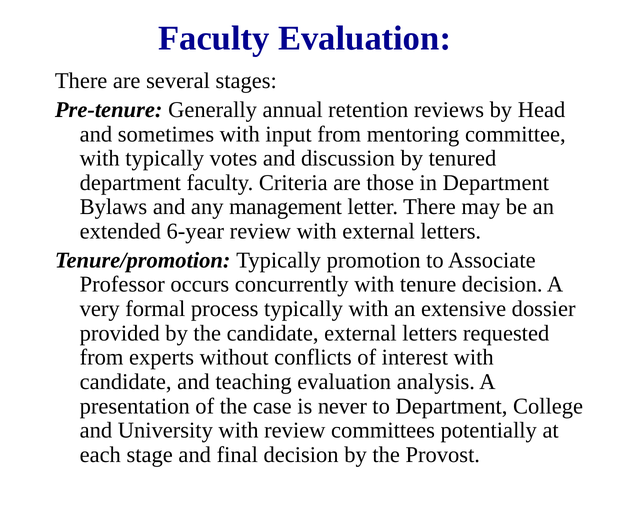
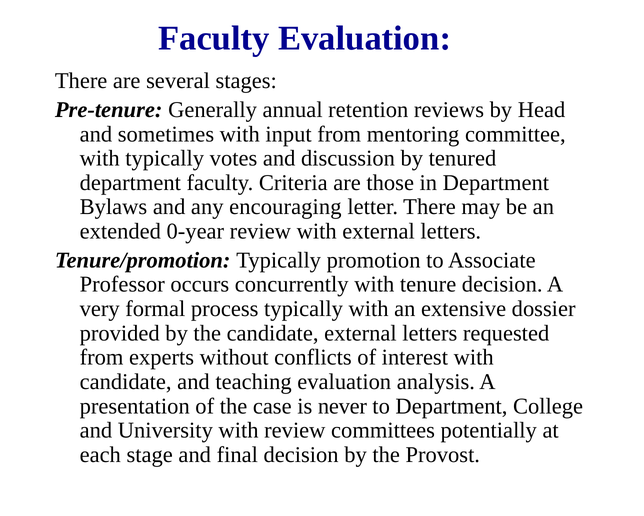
management: management -> encouraging (285, 207)
6-year: 6-year -> 0-year (195, 231)
